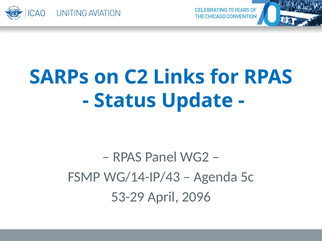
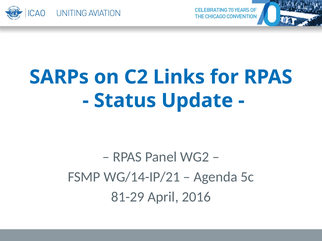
WG/14-IP/43: WG/14-IP/43 -> WG/14-IP/21 (142, 177)
53-29: 53-29 -> 81-29 (128, 197)
2096: 2096 -> 2016 (196, 197)
